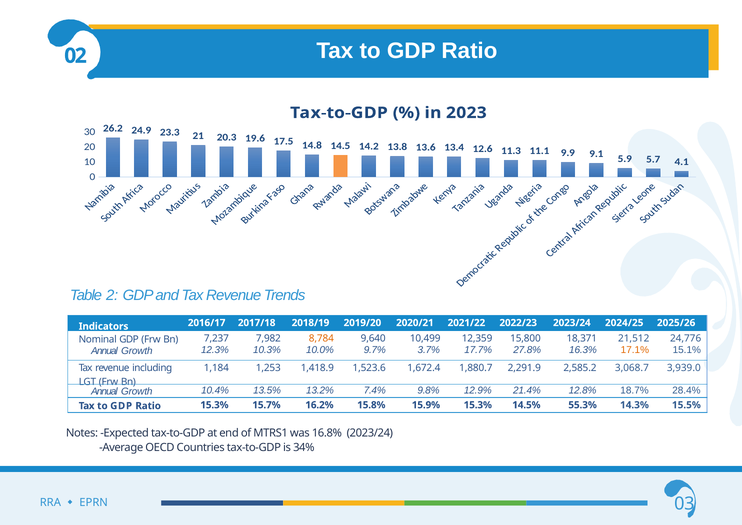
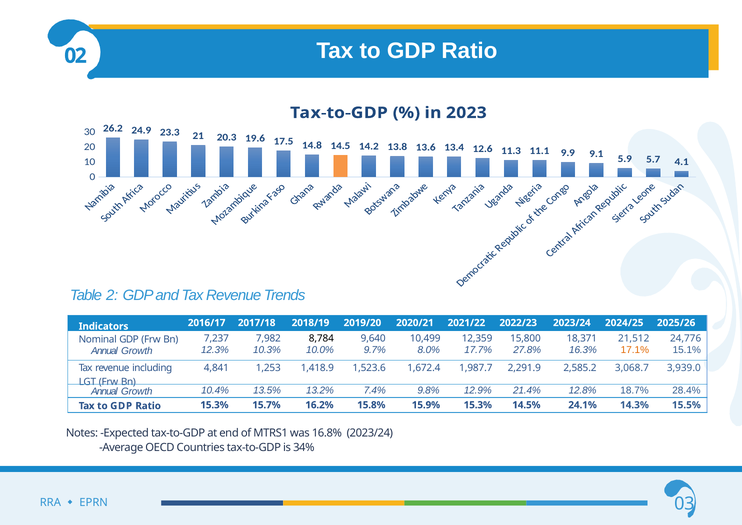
8,784 colour: orange -> black (321, 338)
3.7%: 3.7% -> 8.0% (429, 350)
1,184: 1,184 -> 4,841 (216, 368)
1,880.7: 1,880.7 -> 1,987.7 (476, 368)
55.3%: 55.3% -> 24.1% (583, 405)
